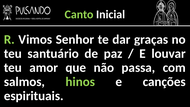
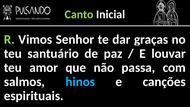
hinos colour: light green -> light blue (80, 82)
